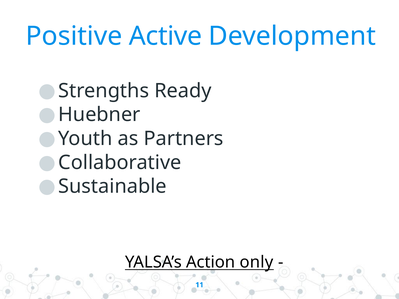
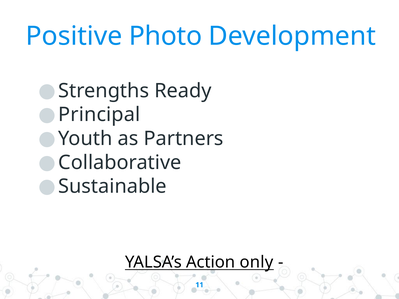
Active: Active -> Photo (166, 36)
Huebner: Huebner -> Principal (99, 115)
